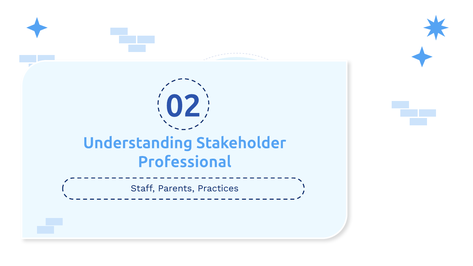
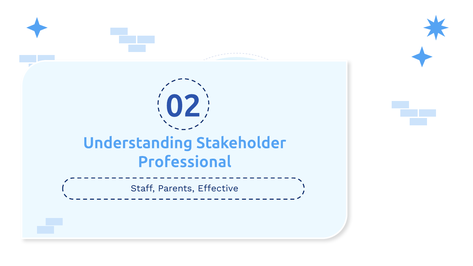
Practices: Practices -> Effective (218, 189)
